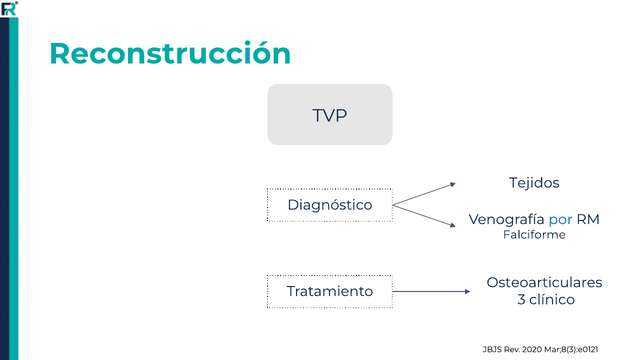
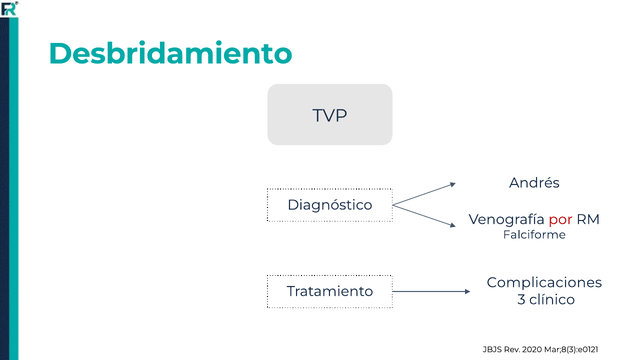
Reconstrucción: Reconstrucción -> Desbridamiento (170, 54)
Tejidos: Tejidos -> Andrés (534, 183)
por colour: blue -> red (561, 219)
Osteoarticulares: Osteoarticulares -> Complicaciones (544, 282)
